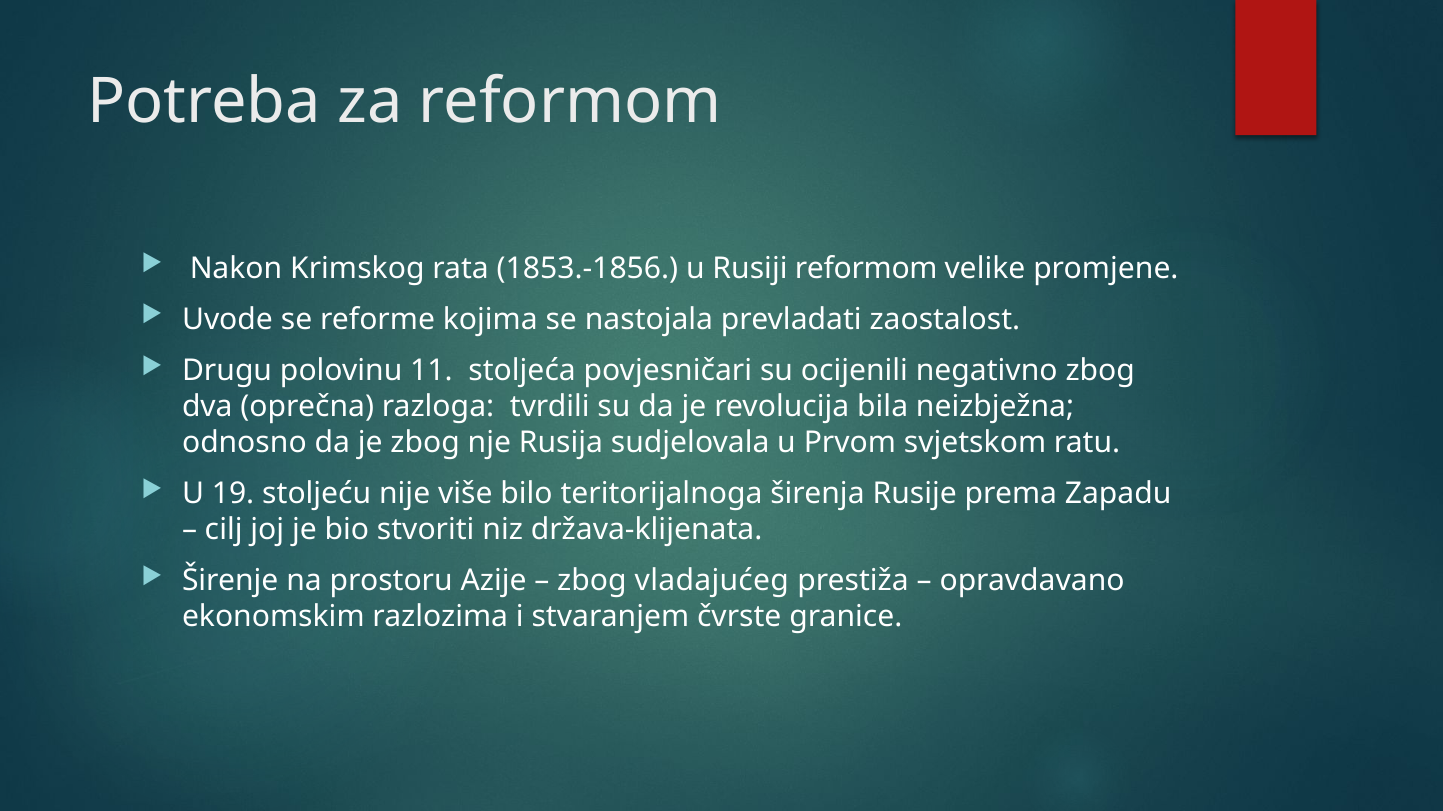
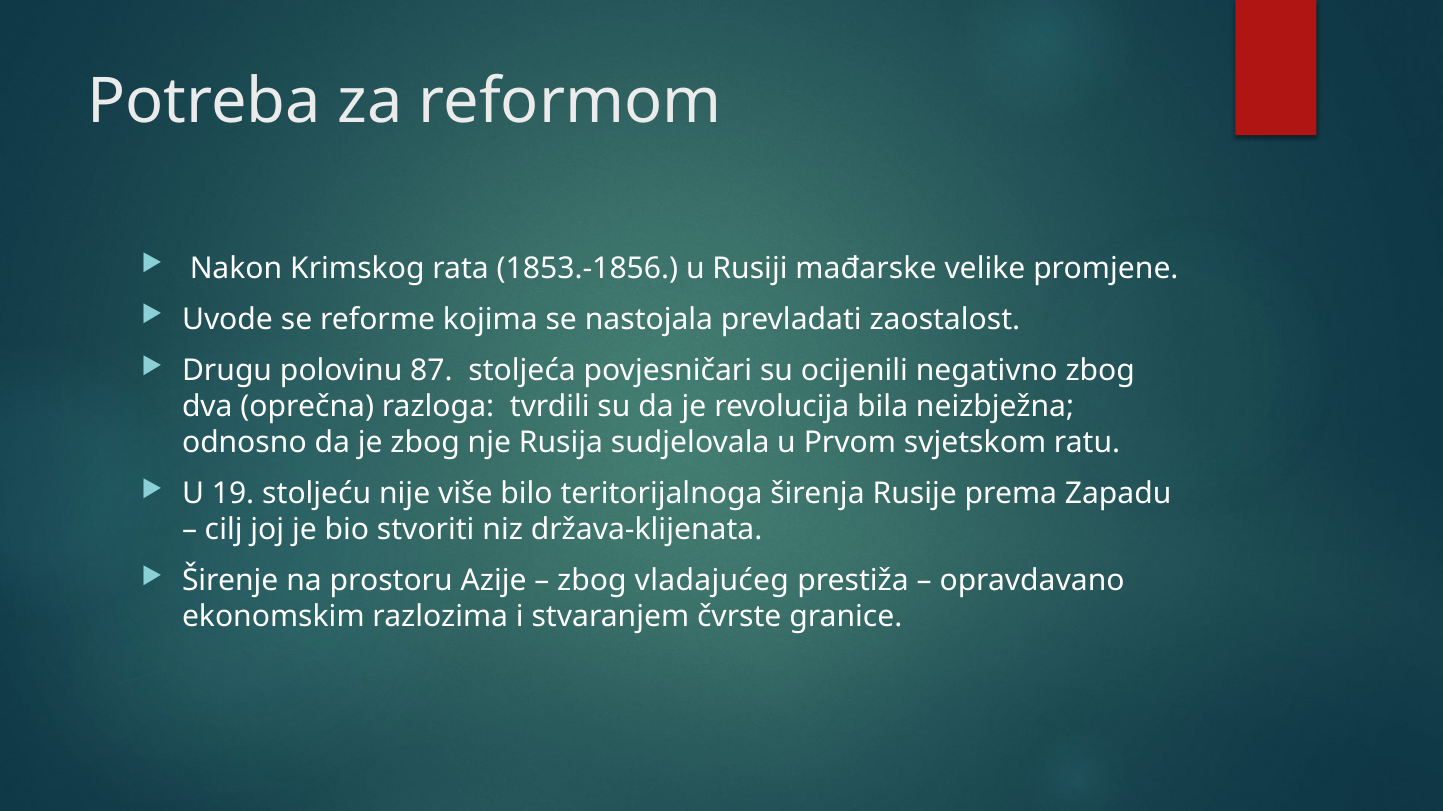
Rusiji reformom: reformom -> mađarske (866, 269)
11: 11 -> 87 (431, 371)
